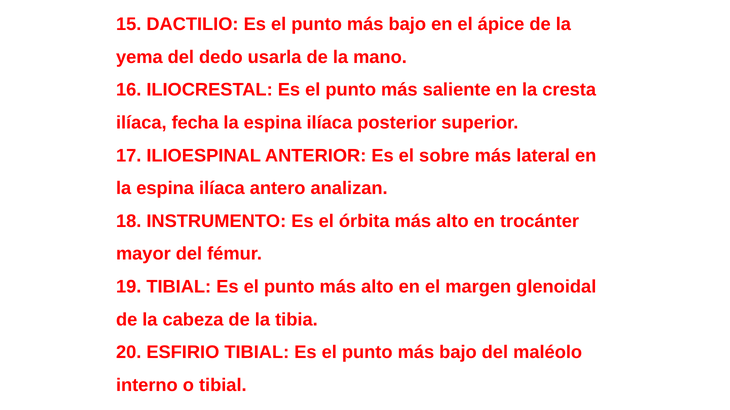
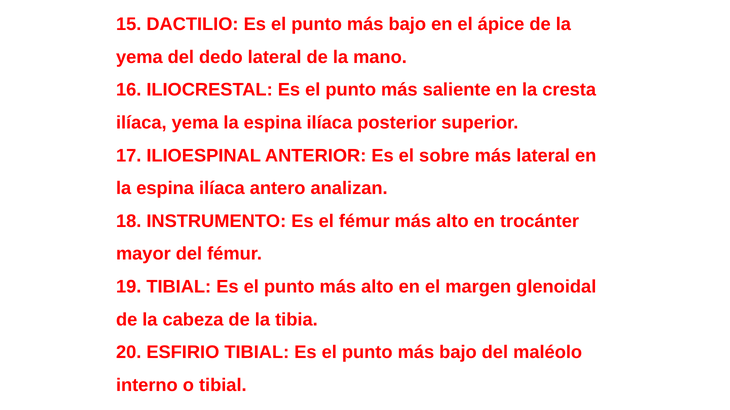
dedo usarla: usarla -> lateral (275, 57)
ilíaca fecha: fecha -> yema (195, 123)
el órbita: órbita -> fémur (364, 221)
